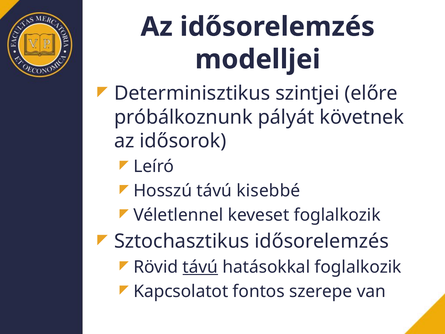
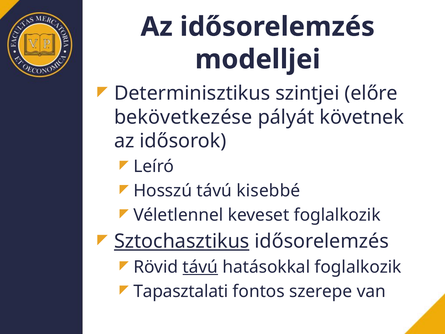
próbálkoznunk: próbálkoznunk -> bekövetkezése (183, 117)
Sztochasztikus underline: none -> present (182, 241)
Kapcsolatot: Kapcsolatot -> Tapasztalati (181, 291)
